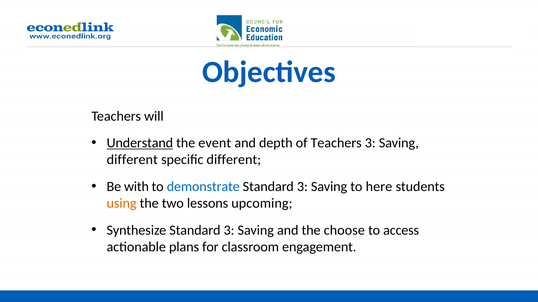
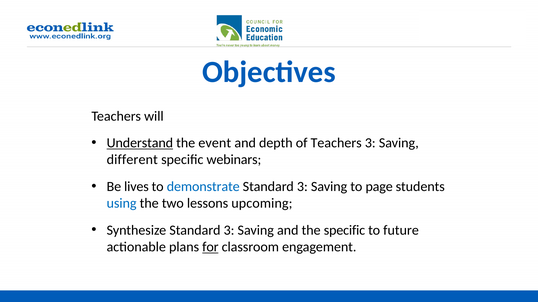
specific different: different -> webinars (234, 160)
with: with -> lives (136, 187)
here: here -> page (379, 187)
using colour: orange -> blue (122, 204)
the choose: choose -> specific (344, 231)
access: access -> future (401, 231)
for underline: none -> present (210, 247)
